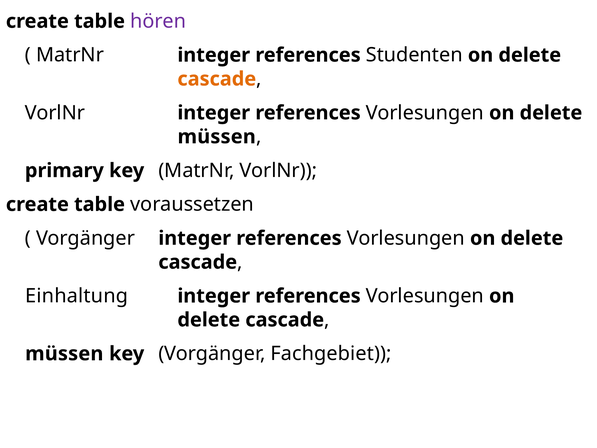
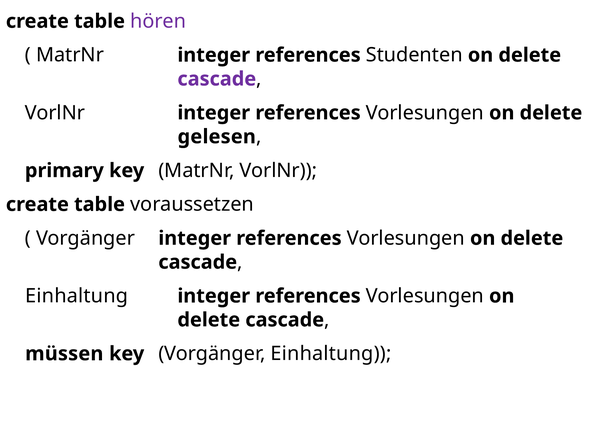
cascade colour: orange -> purple (217, 79)
müssen: müssen -> gelesen (217, 137)
Vorgänger Fachgebiet: Fachgebiet -> Einhaltung (331, 354)
